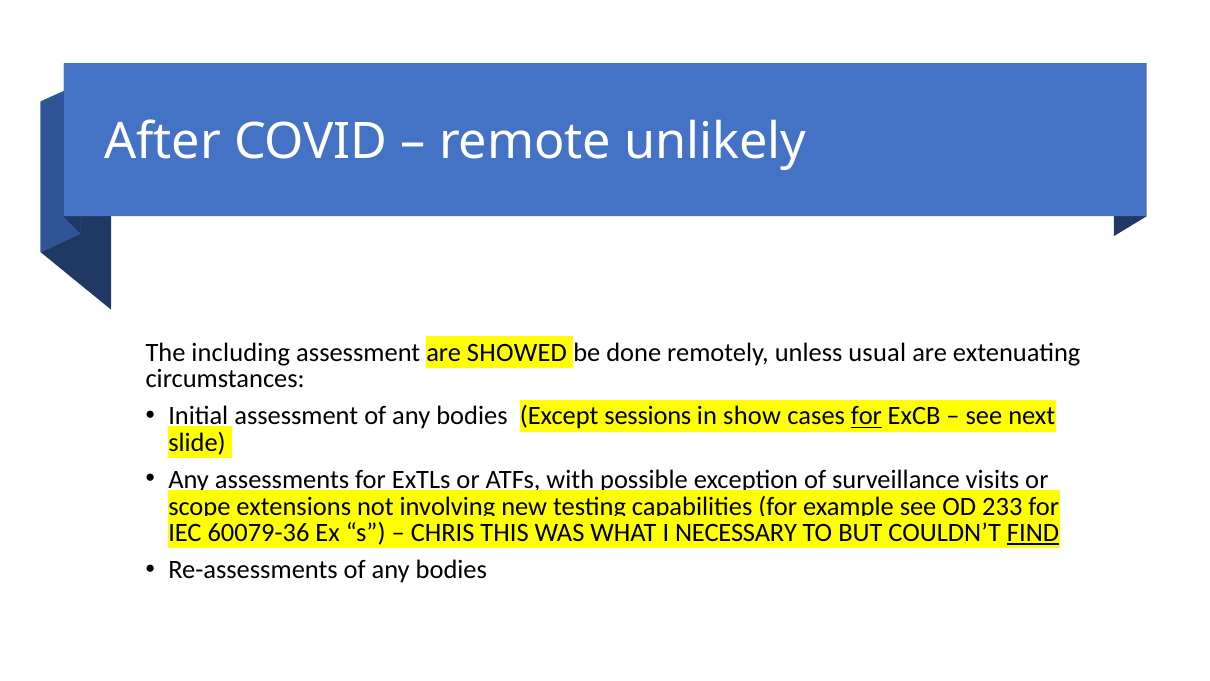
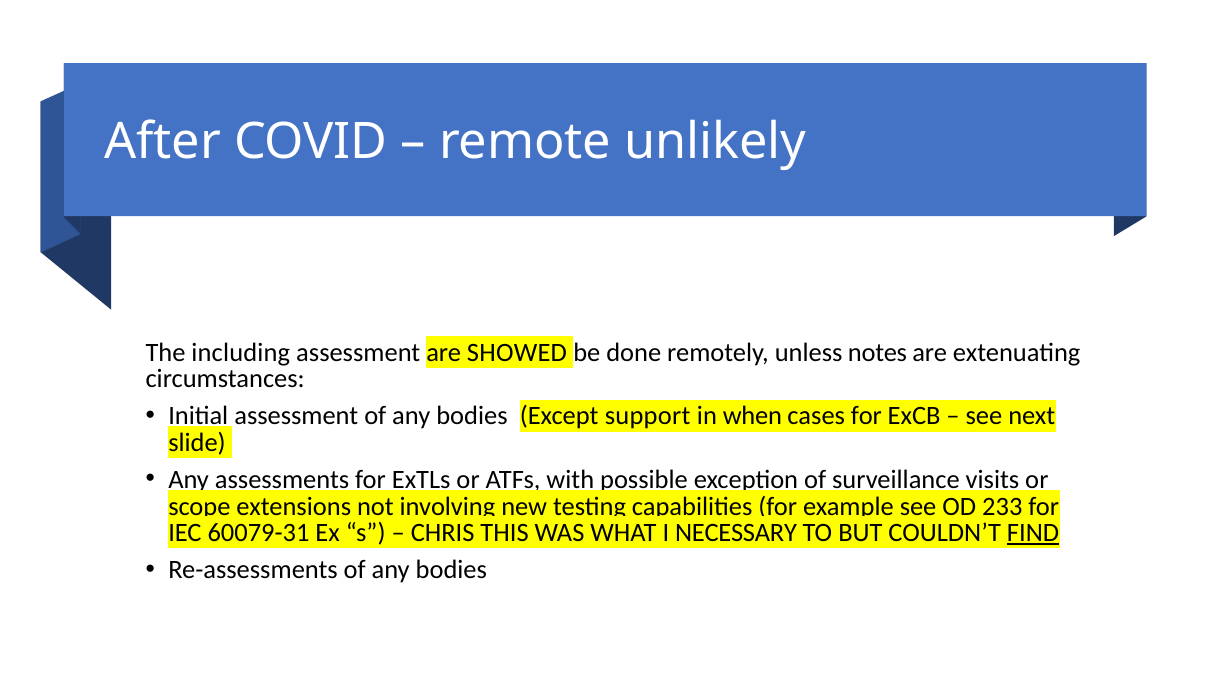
usual: usual -> notes (878, 352)
sessions: sessions -> support (648, 416)
show: show -> when (752, 416)
for underline: present -> none (866, 416)
60079-36: 60079-36 -> 60079-31 (259, 532)
